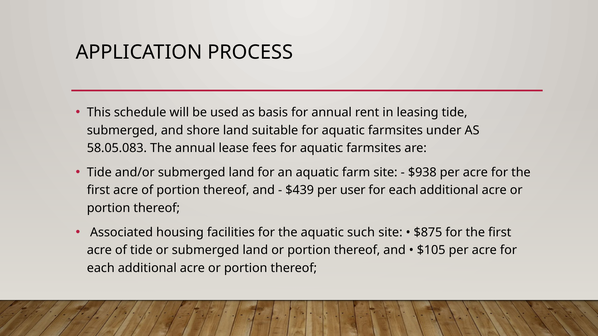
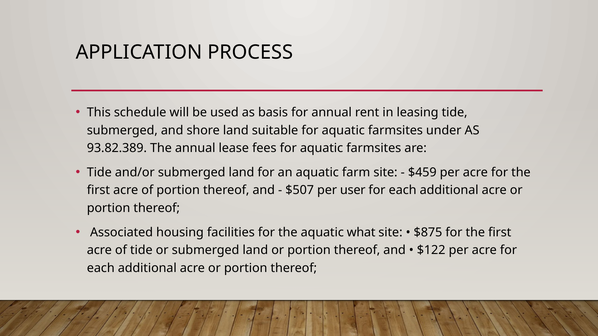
58.05.083: 58.05.083 -> 93.82.389 (117, 148)
$938: $938 -> $459 (422, 172)
$439: $439 -> $507 (300, 190)
such: such -> what (361, 233)
$105: $105 -> $122 (431, 250)
